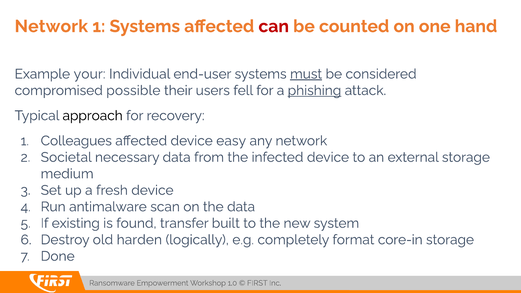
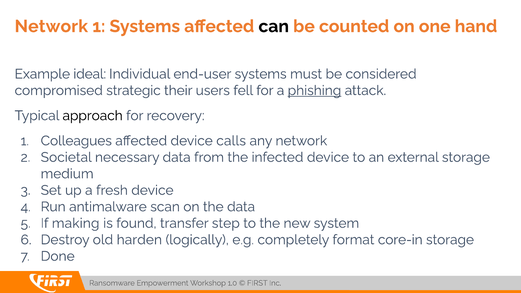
can colour: red -> black (274, 26)
your: your -> ideal (90, 74)
must underline: present -> none (306, 74)
possible: possible -> strategic (133, 90)
easy: easy -> calls (231, 141)
existing: existing -> making (76, 223)
built: built -> step (226, 223)
